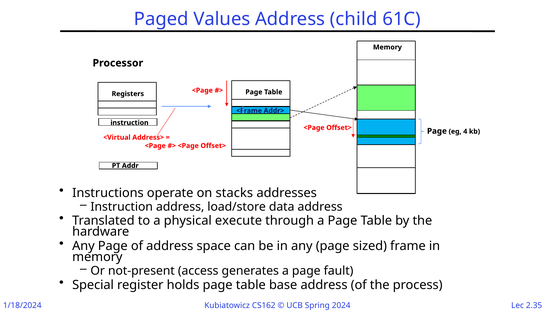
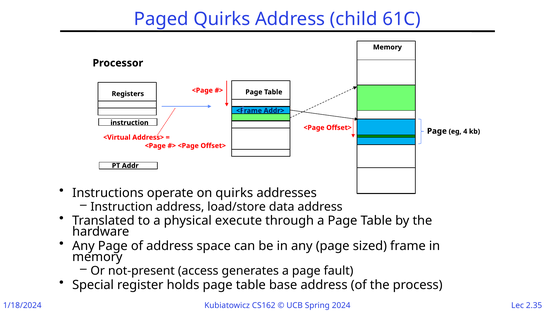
Paged Values: Values -> Quirks (222, 19)
on stacks: stacks -> quirks (234, 193)
